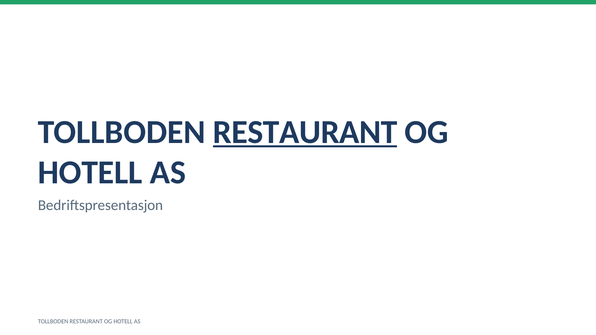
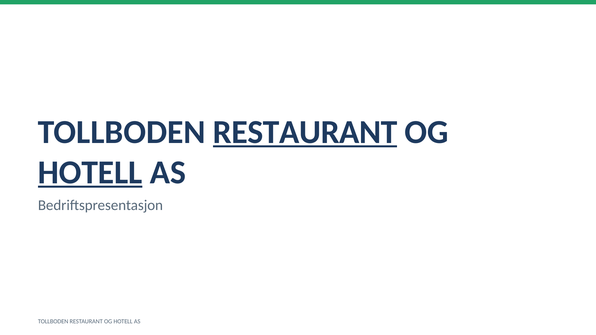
HOTELL underline: none -> present (90, 172)
